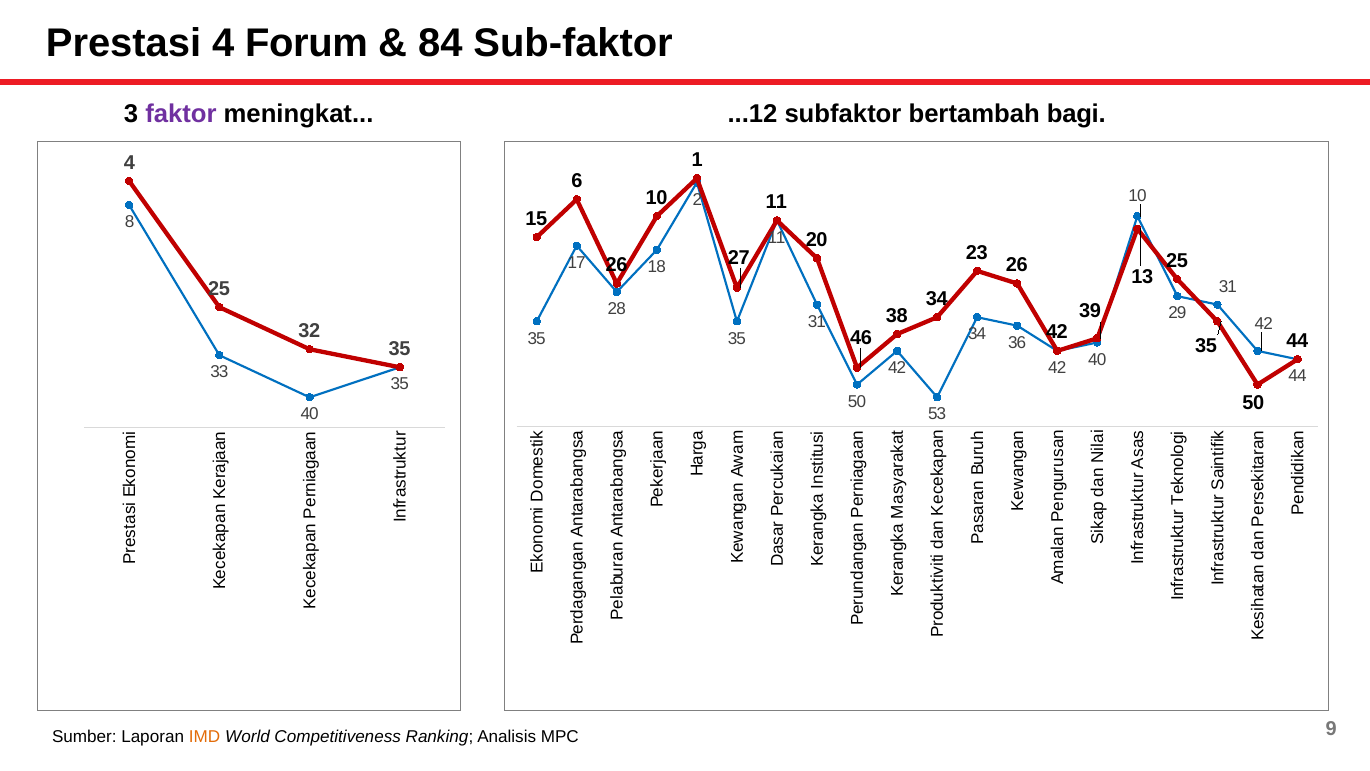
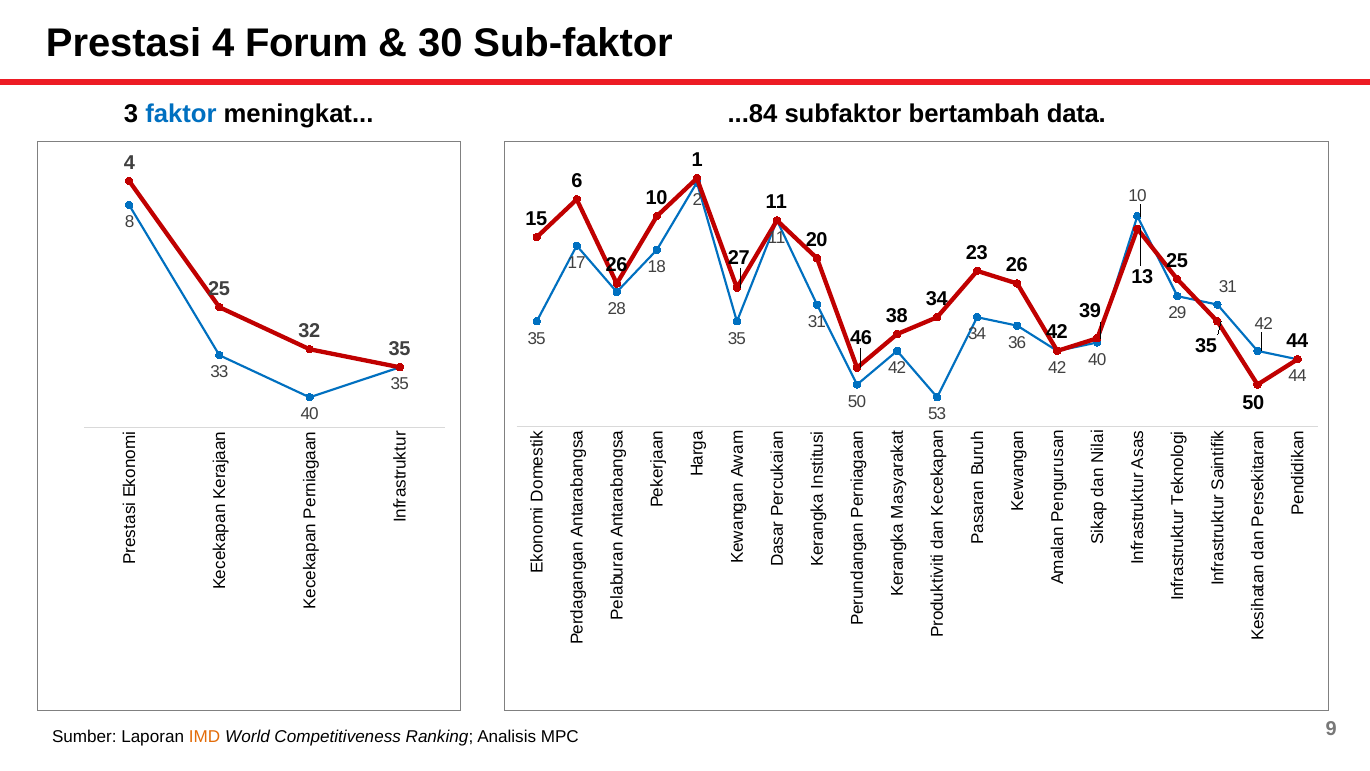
84: 84 -> 30 (440, 44)
faktor colour: purple -> blue (181, 114)
...12: ...12 -> ...84 (753, 114)
bagi: bagi -> data (1076, 114)
